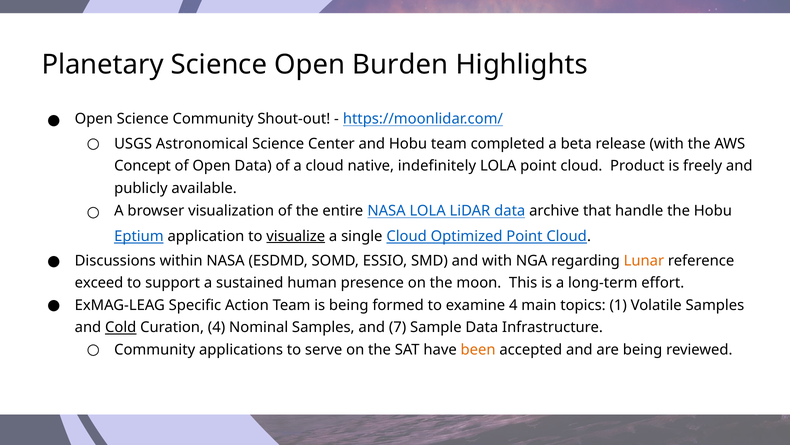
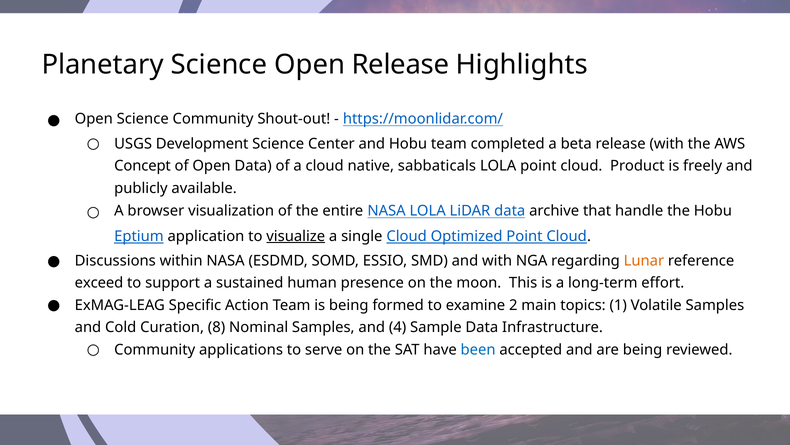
Open Burden: Burden -> Release (400, 64)
Astronomical: Astronomical -> Development (202, 143)
indefinitely: indefinitely -> sabbaticals (437, 166)
examine 4: 4 -> 2 (513, 305)
Cold underline: present -> none (121, 327)
Curation 4: 4 -> 8 (217, 327)
7: 7 -> 4 (398, 327)
been colour: orange -> blue (478, 349)
